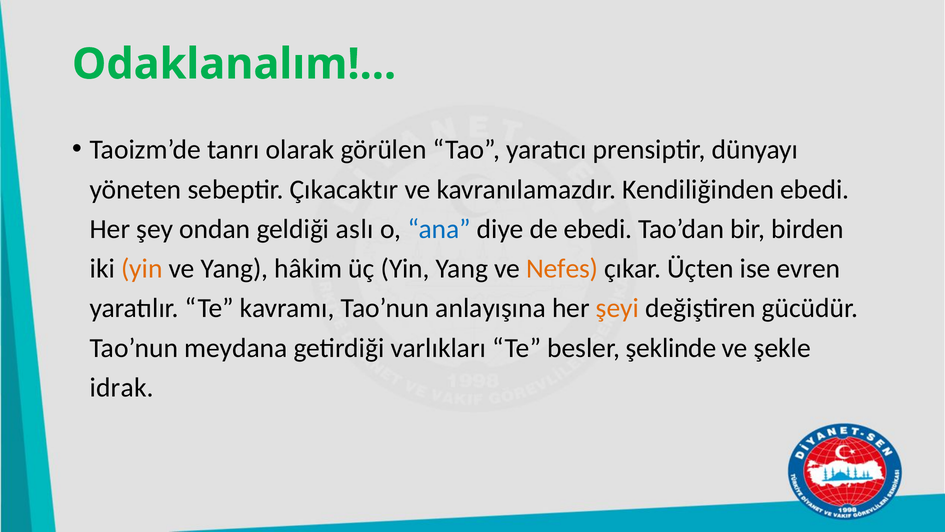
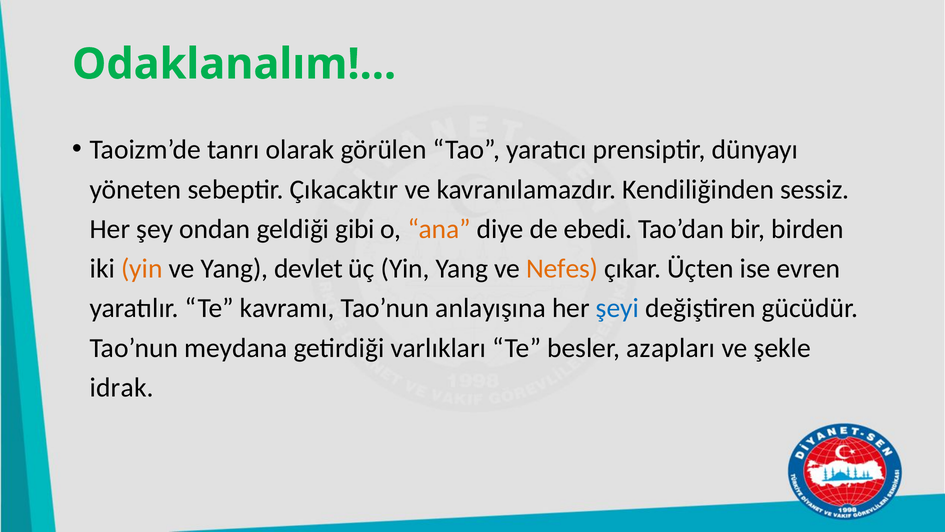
Kendiliğinden ebedi: ebedi -> sessiz (815, 189)
aslı: aslı -> gibi (355, 229)
ana colour: blue -> orange (439, 229)
hâkim: hâkim -> devlet (309, 269)
şeyi colour: orange -> blue (617, 308)
şeklinde: şeklinde -> azapları (671, 348)
